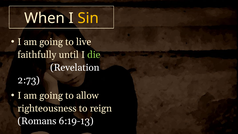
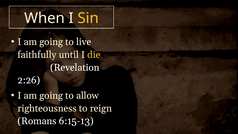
die colour: light green -> yellow (94, 55)
2:73: 2:73 -> 2:26 (29, 80)
6:19-13: 6:19-13 -> 6:15-13 (76, 121)
